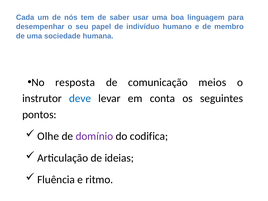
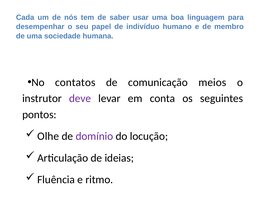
resposta: resposta -> contatos (75, 82)
deve colour: blue -> purple (80, 99)
codifica: codifica -> locução (149, 136)
